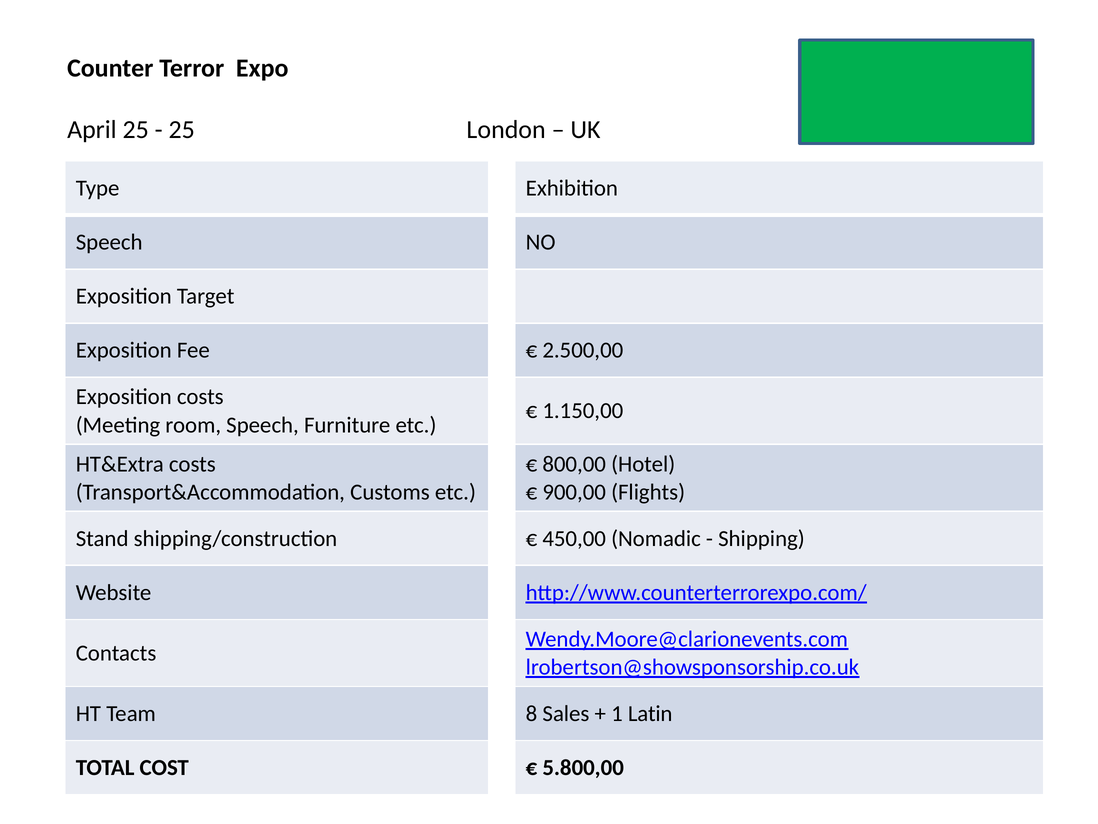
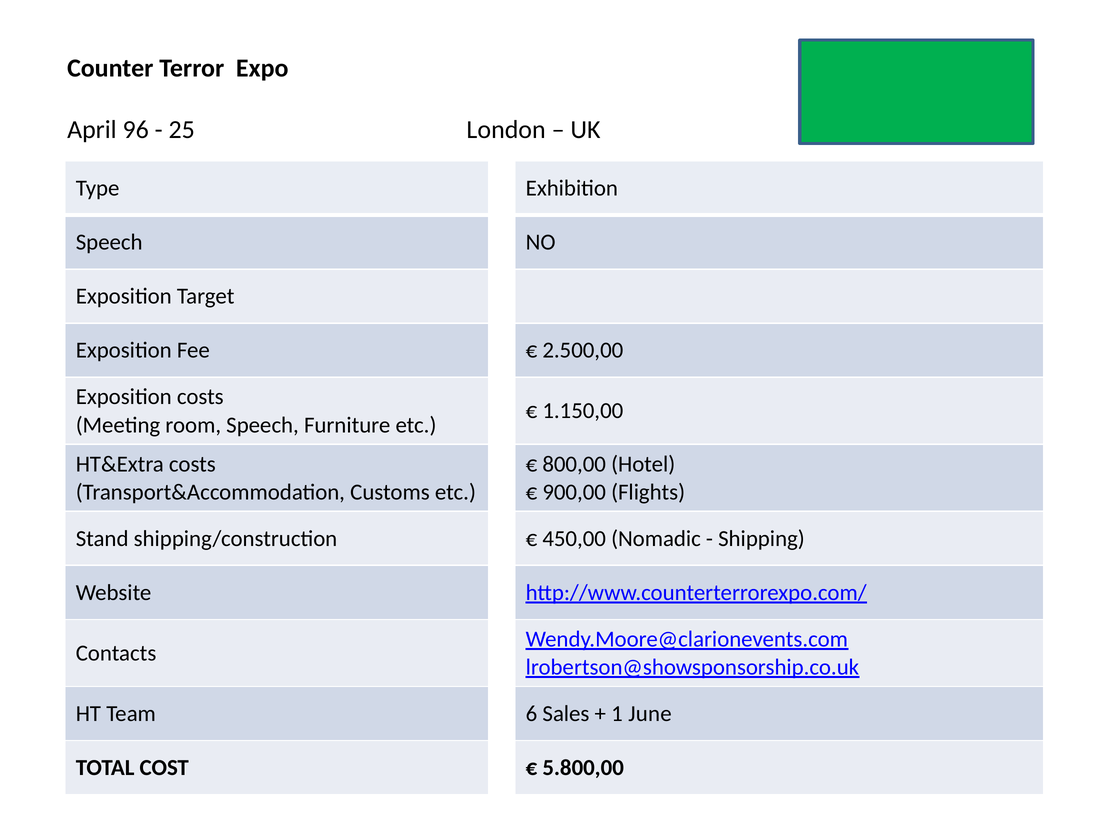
April 25: 25 -> 96 (136, 130)
8: 8 -> 6 (532, 713)
Latin: Latin -> June (650, 713)
